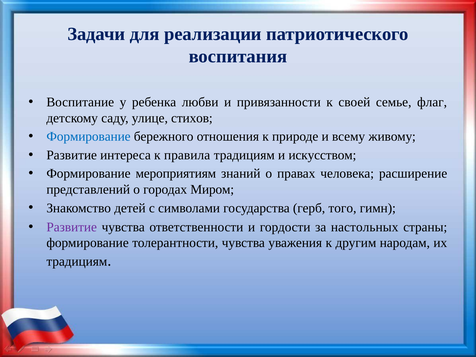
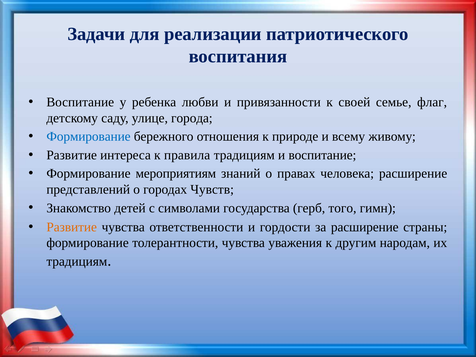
стихов: стихов -> города (192, 118)
и искусством: искусством -> воспитание (322, 155)
Миром: Миром -> Чувств (212, 190)
Развитие colour: purple -> orange (72, 227)
за настольных: настольных -> расширение (365, 227)
